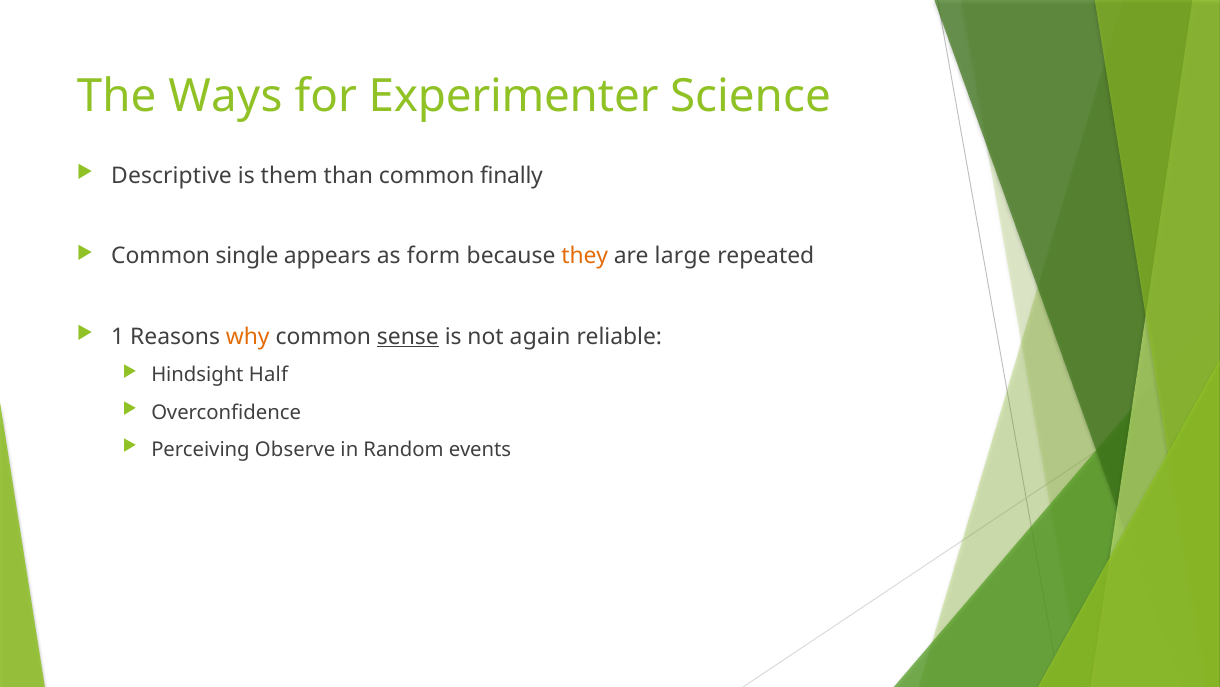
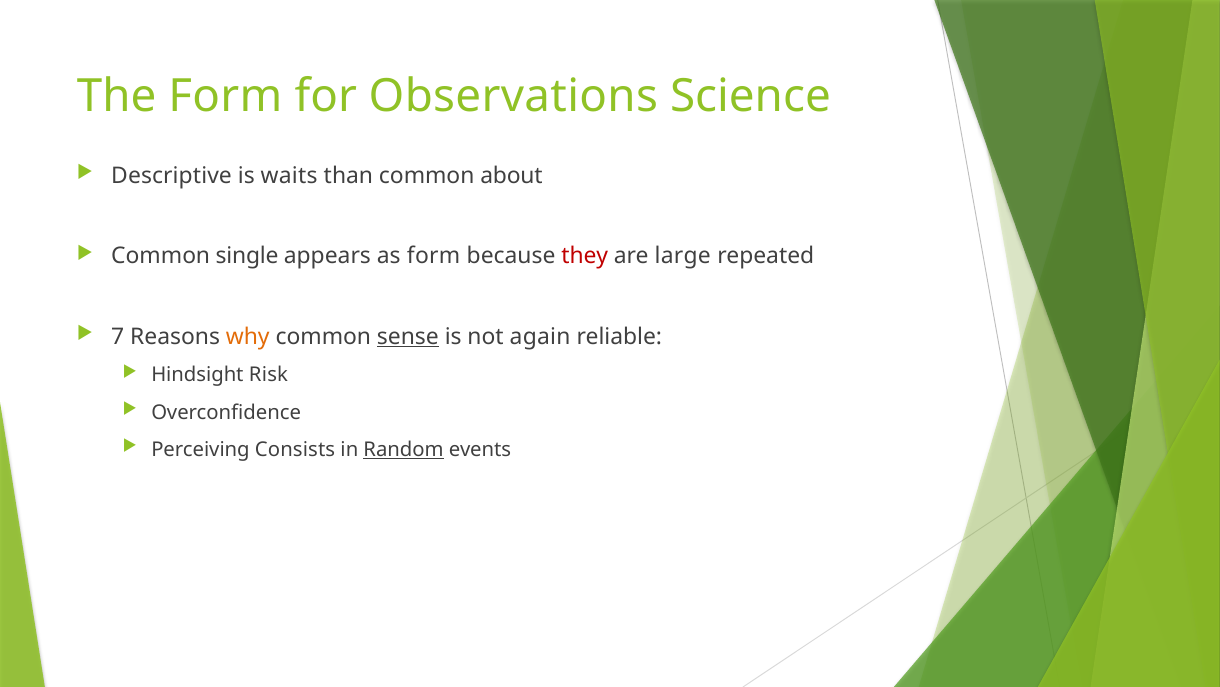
The Ways: Ways -> Form (225, 96)
Experimenter: Experimenter -> Observations (513, 96)
them: them -> waits (289, 176)
finally: finally -> about (511, 176)
they colour: orange -> red (585, 256)
1: 1 -> 7 (118, 336)
Half: Half -> Risk (269, 375)
Observe: Observe -> Consists (295, 449)
Random underline: none -> present (404, 449)
